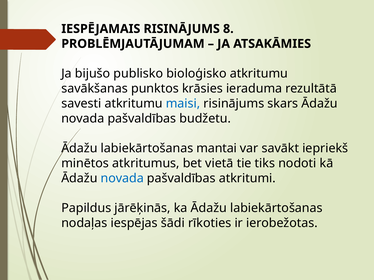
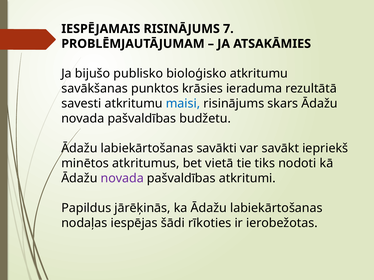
8: 8 -> 7 (228, 29)
mantai: mantai -> savākti (217, 149)
novada colour: blue -> purple (122, 178)
